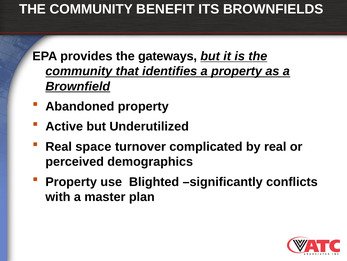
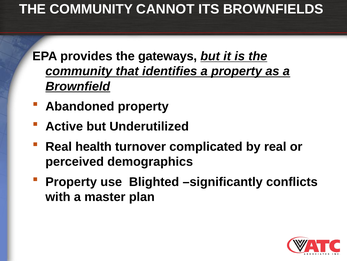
BENEFIT: BENEFIT -> CANNOT (165, 9)
space: space -> health (94, 146)
